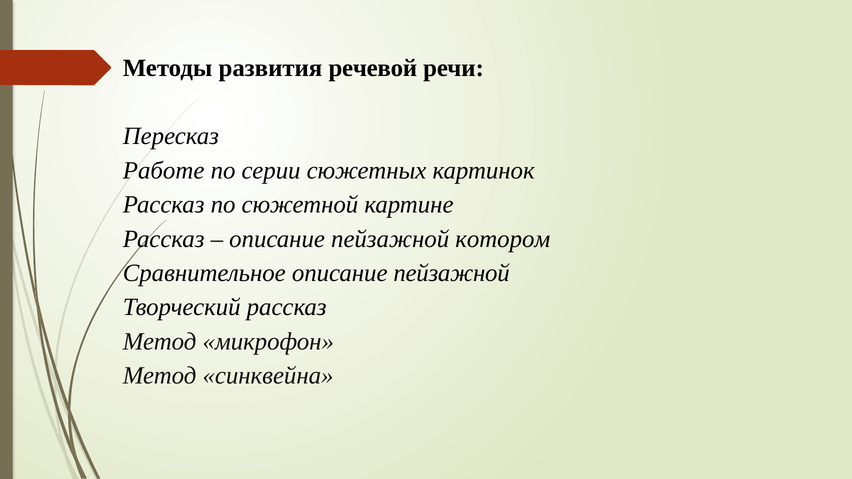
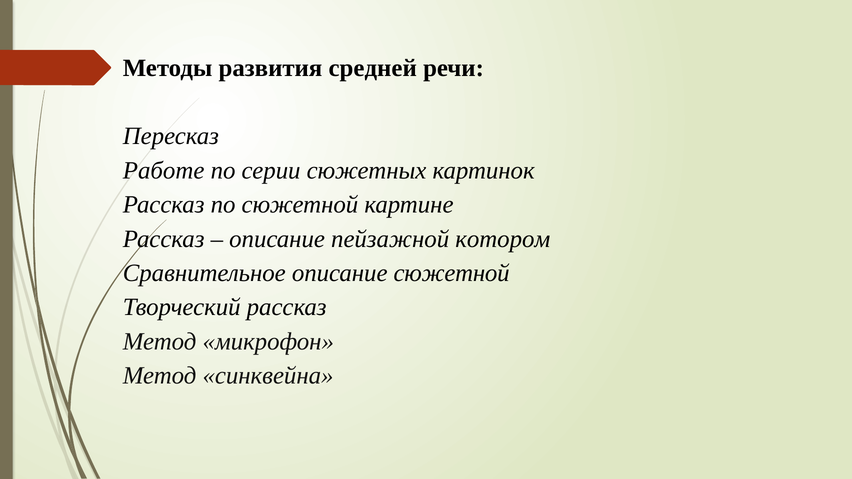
речевой: речевой -> средней (373, 68)
Сравнительное описание пейзажной: пейзажной -> сюжетной (452, 273)
